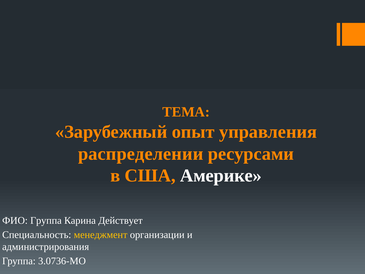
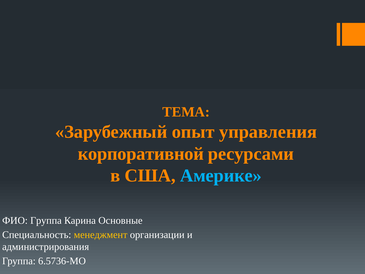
распределении: распределении -> корпоративной (141, 154)
Америке colour: white -> light blue (221, 175)
Действует: Действует -> Основные (120, 220)
3.0736-МО: 3.0736-МО -> 6.5736-МО (62, 261)
